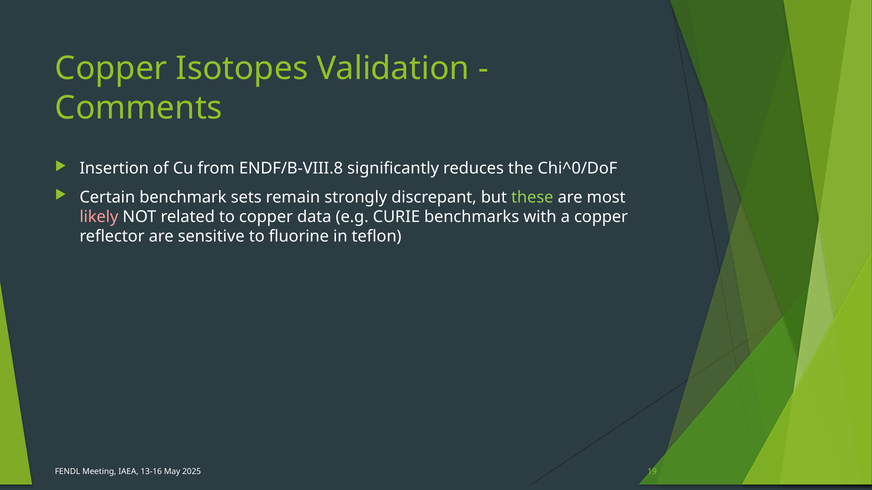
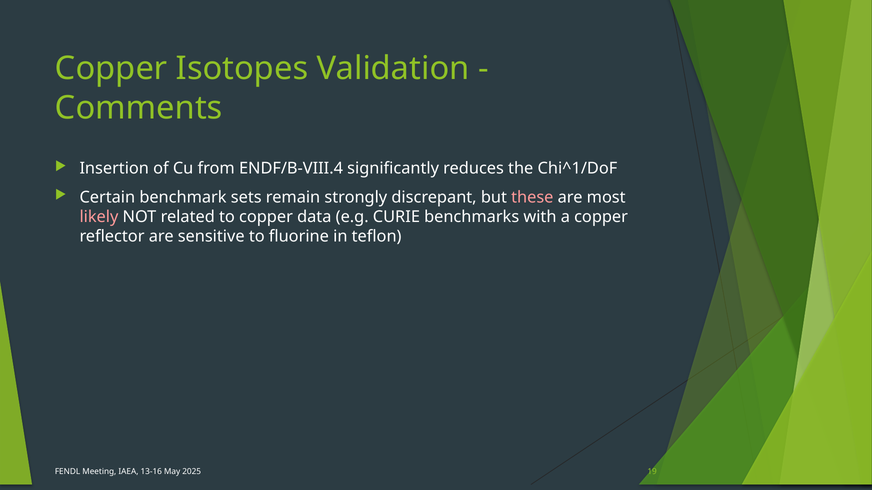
ENDF/B-VIII.8: ENDF/B-VIII.8 -> ENDF/B-VIII.4 (291, 169)
Chi^0/DoF: Chi^0/DoF -> Chi^1/DoF (577, 169)
these colour: light green -> pink (532, 197)
